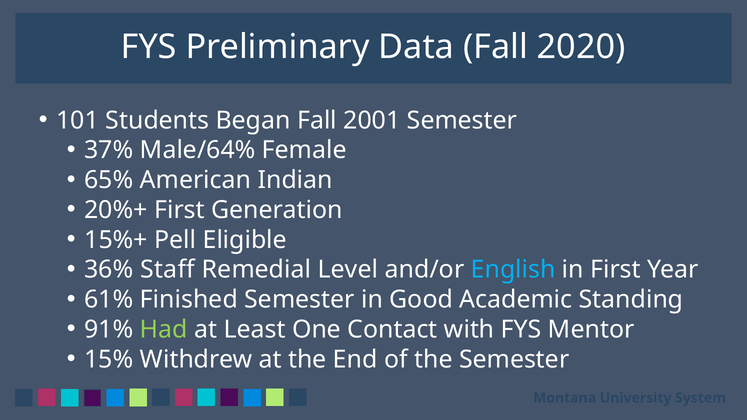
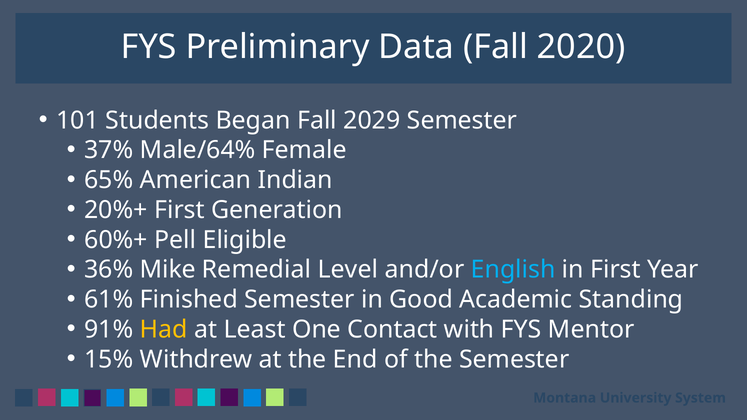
2001: 2001 -> 2029 (372, 120)
15%+: 15%+ -> 60%+ (116, 240)
Staff: Staff -> Mike (168, 270)
Had colour: light green -> yellow (164, 330)
